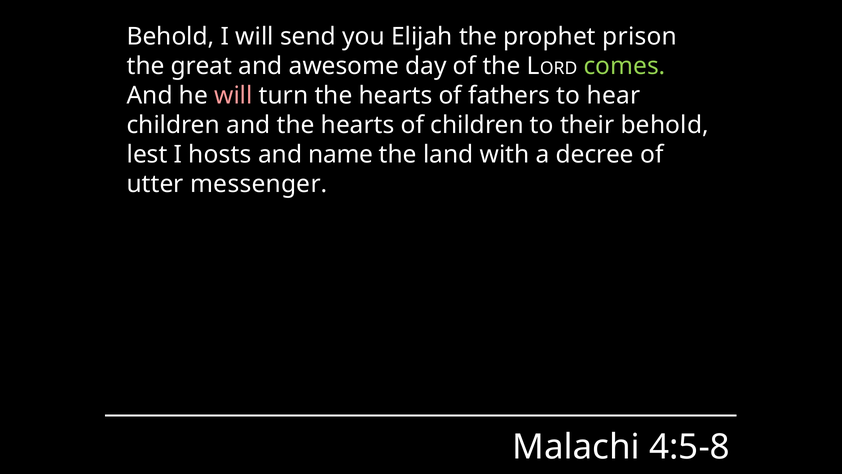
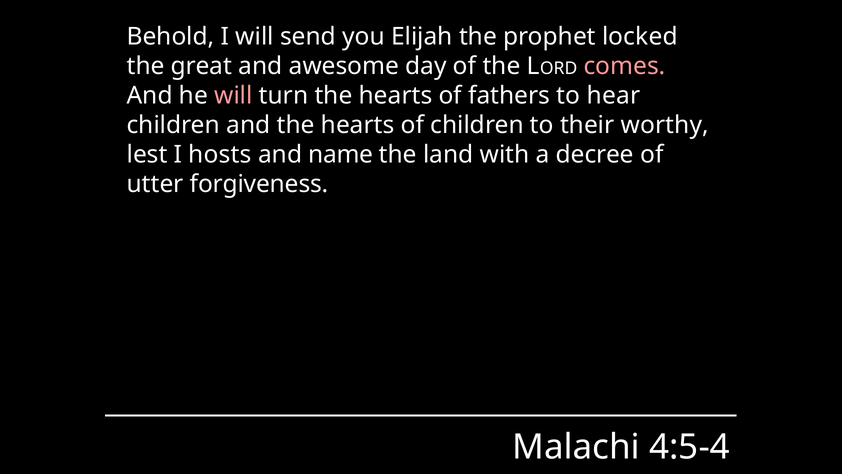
prison: prison -> locked (640, 37)
comes colour: light green -> pink (625, 66)
their behold: behold -> worthy (665, 125)
messenger: messenger -> forgiveness (259, 184)
4:5-8: 4:5-8 -> 4:5-4 (689, 447)
